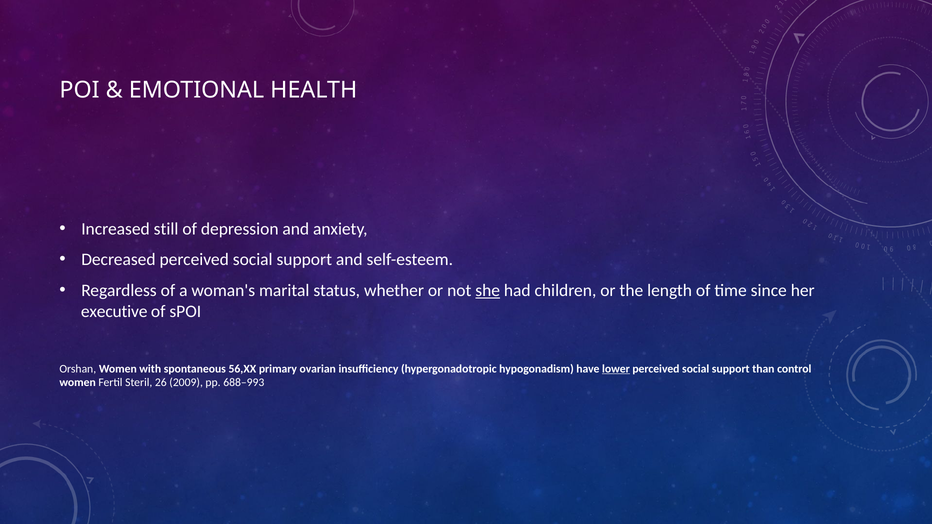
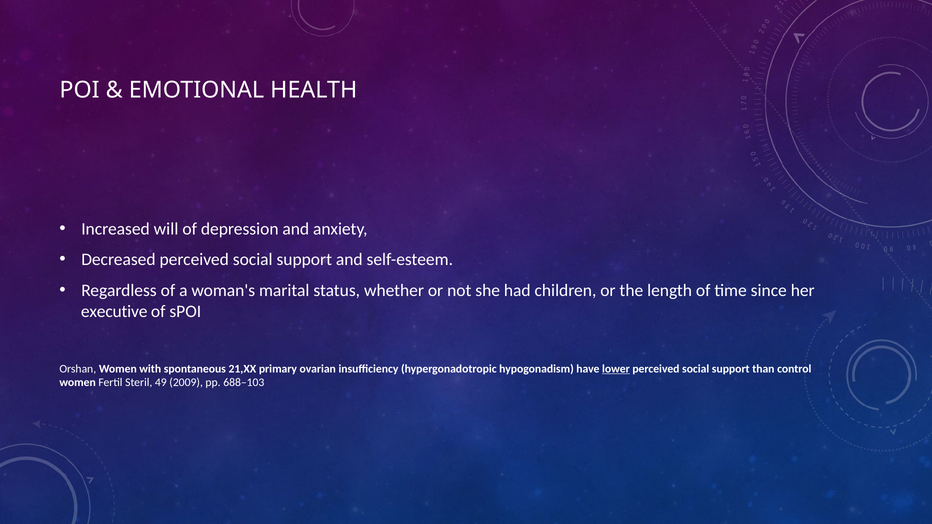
still: still -> will (166, 229)
she underline: present -> none (488, 290)
56,XX: 56,XX -> 21,XX (242, 369)
26: 26 -> 49 (161, 383)
688–993: 688–993 -> 688–103 (244, 383)
